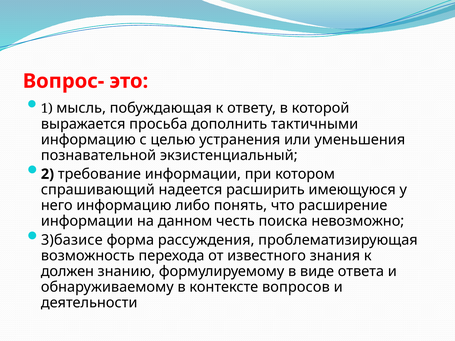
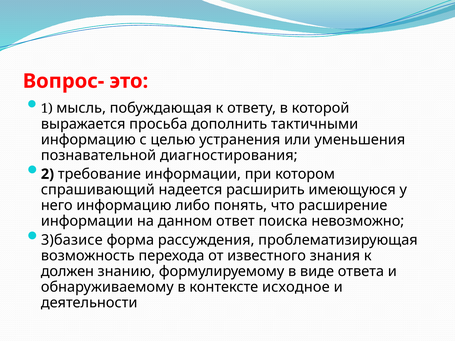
экзистенциальный: экзистенциальный -> диагностирования (229, 155)
честь: честь -> ответ (235, 221)
вопросов: вопросов -> исходное (296, 287)
